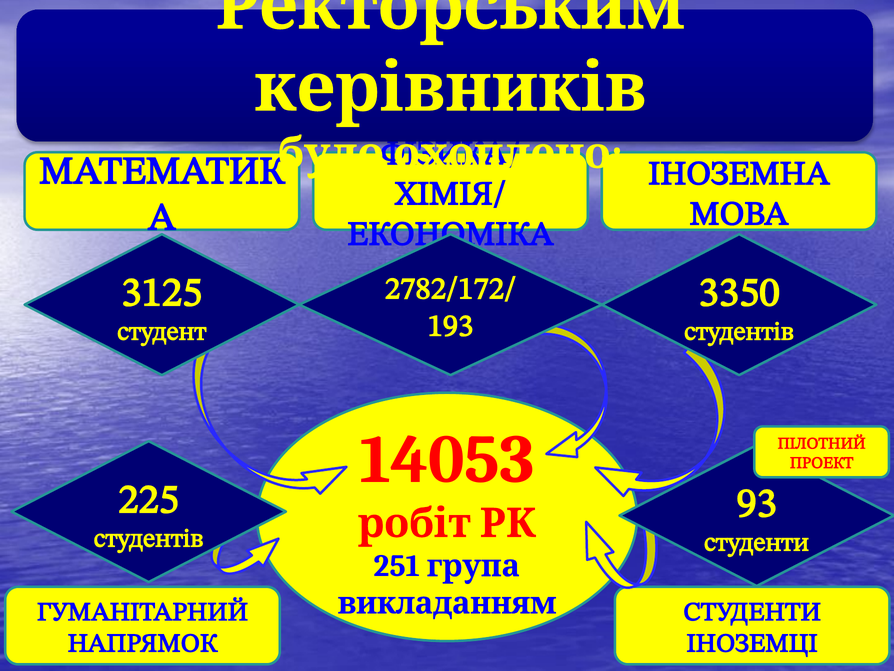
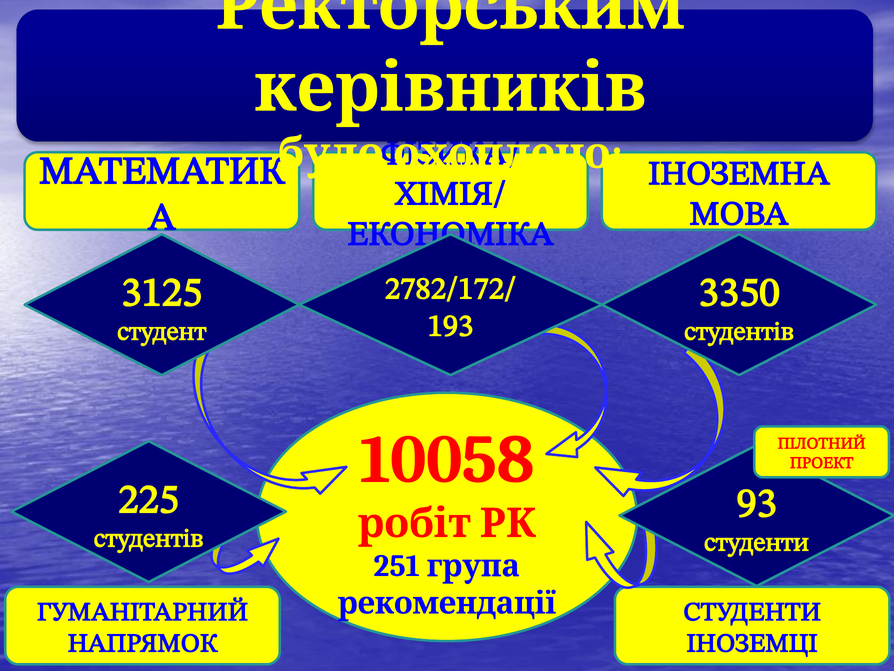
14053: 14053 -> 10058 (447, 459)
викладанням: викладанням -> рекомендації (447, 603)
